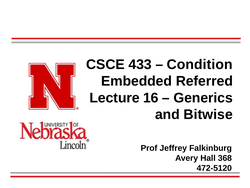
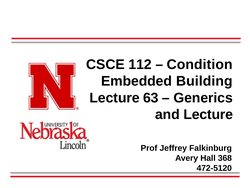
433: 433 -> 112 (140, 64)
Referred: Referred -> Building (204, 81)
16: 16 -> 63 (151, 98)
and Bitwise: Bitwise -> Lecture (208, 114)
